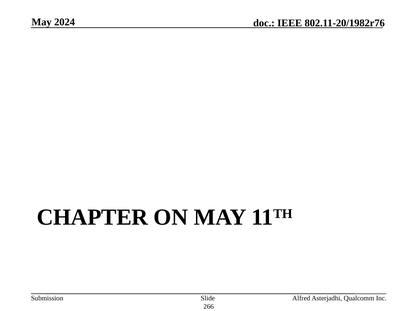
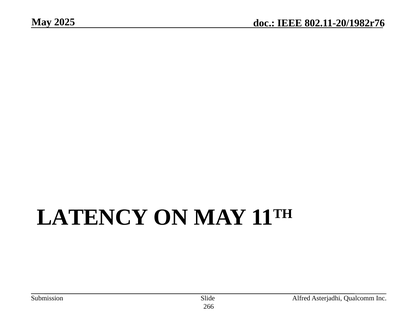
2024: 2024 -> 2025 (65, 22)
CHAPTER: CHAPTER -> LATENCY (92, 217)
